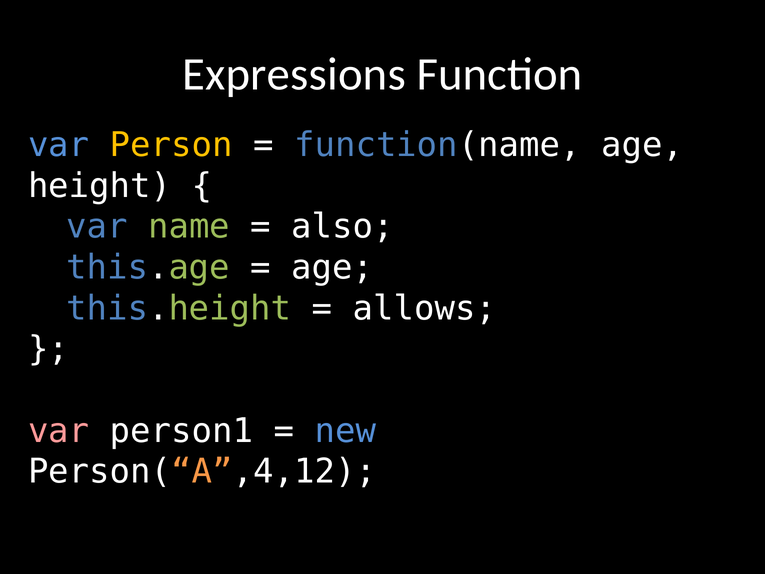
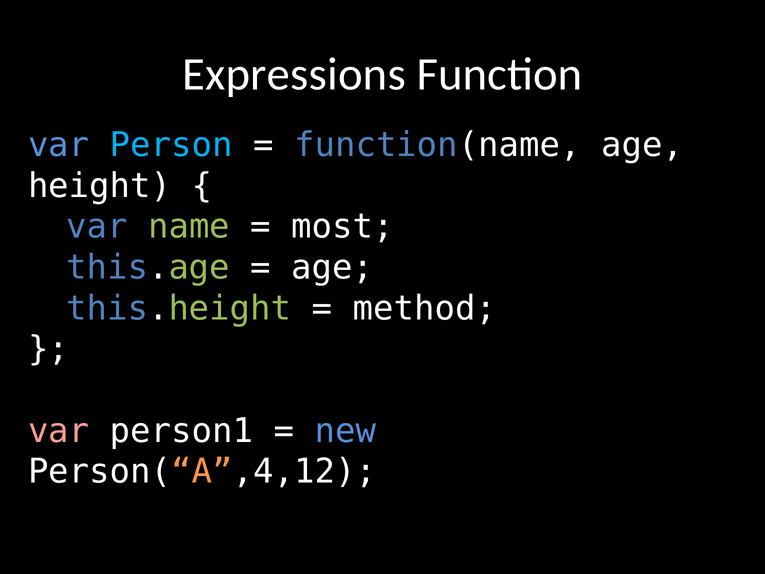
Person colour: yellow -> light blue (171, 145)
also: also -> most (343, 227)
allows: allows -> method (424, 308)
